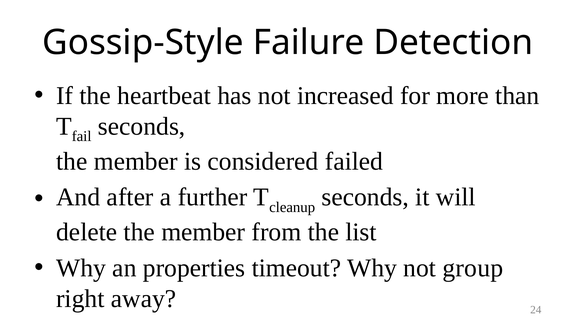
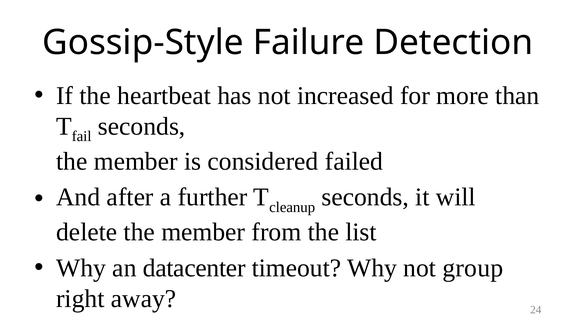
properties: properties -> datacenter (194, 268)
